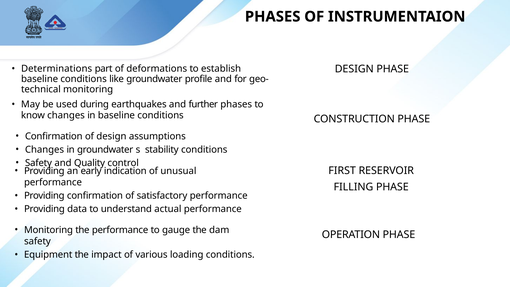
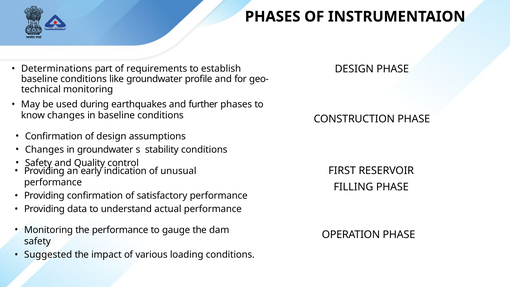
deformations: deformations -> requirements (157, 69)
Equipment: Equipment -> Suggested (48, 255)
